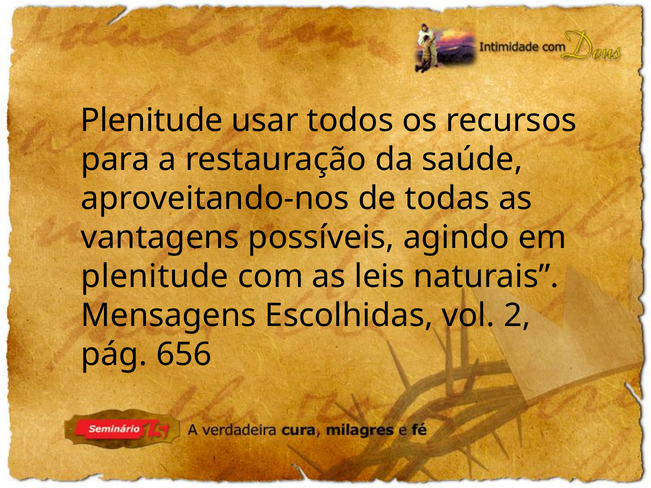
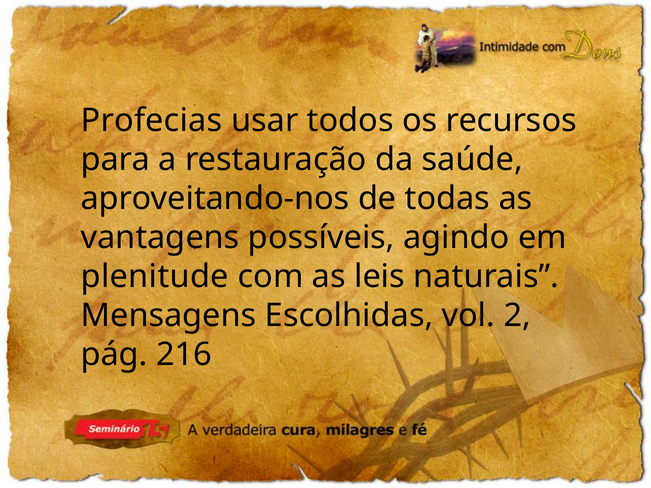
Plenitude: Plenitude -> Profecias (152, 120)
656: 656 -> 216 (184, 355)
